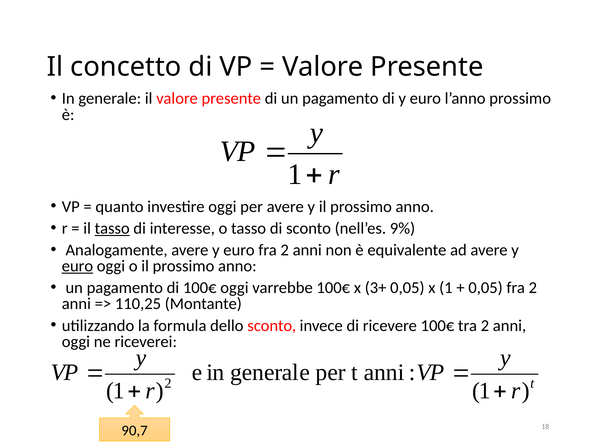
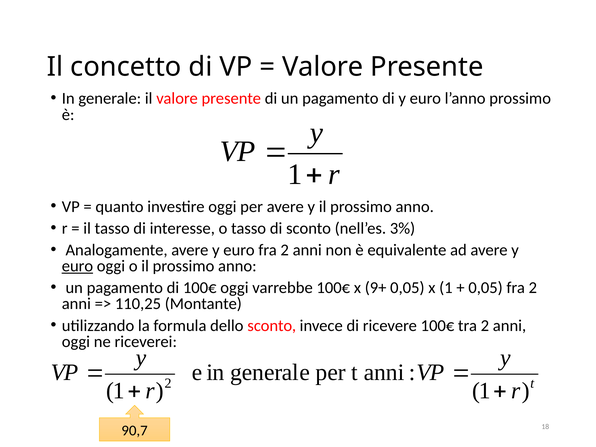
tasso underline: present -> none (112, 228)
9%: 9% -> 3% (403, 228)
3+: 3+ -> 9+ (376, 288)
